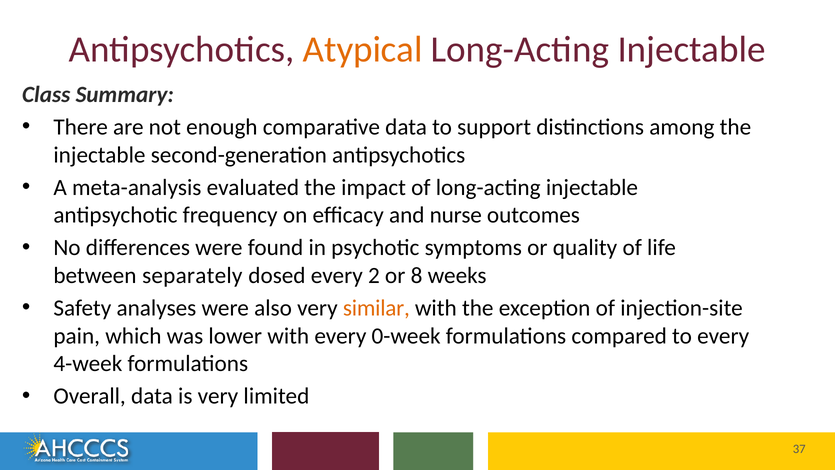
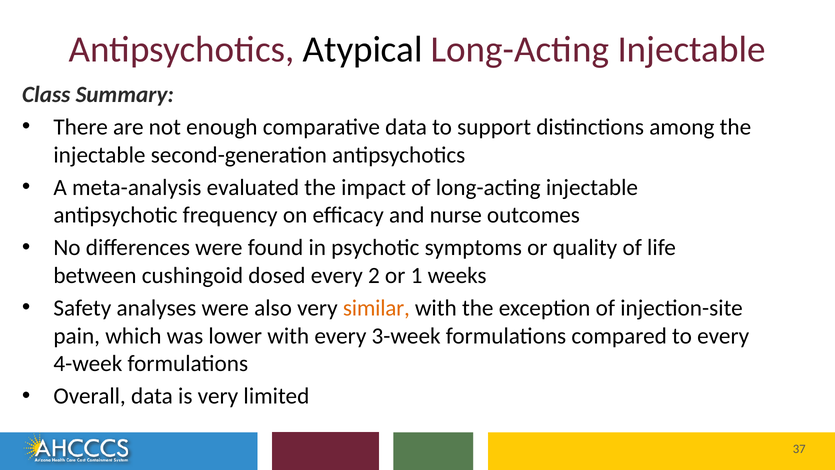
Atypical colour: orange -> black (363, 49)
separately: separately -> cushingoid (192, 275)
8: 8 -> 1 (417, 275)
0-week: 0-week -> 3-week (406, 336)
